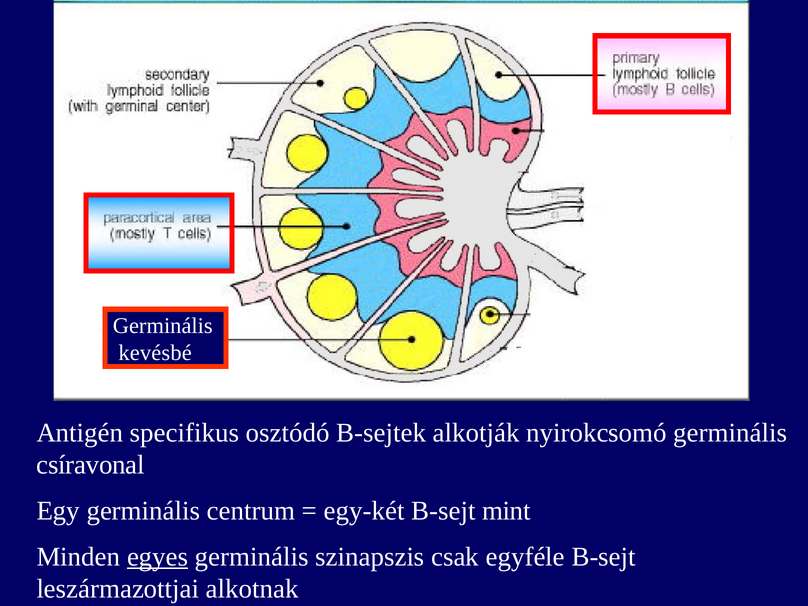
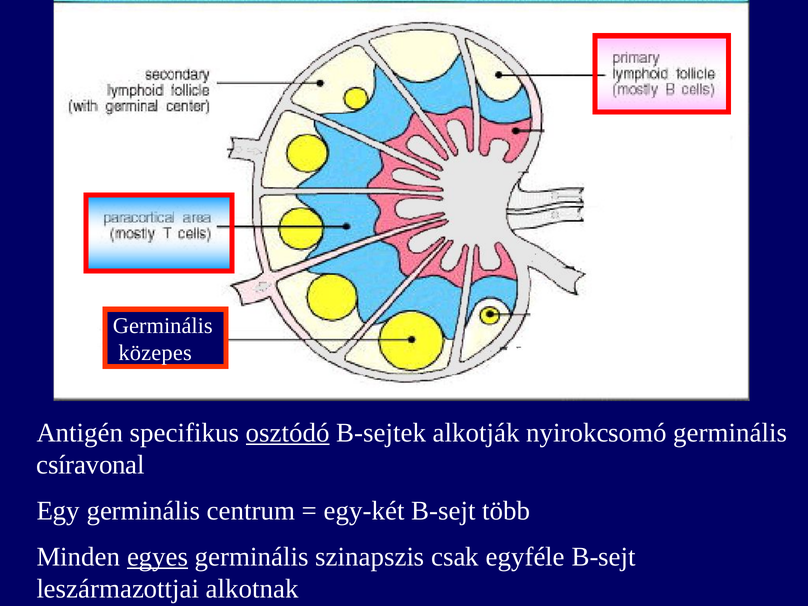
kevésbé: kevésbé -> közepes (155, 353)
osztódó underline: none -> present (288, 433)
mint: mint -> több (506, 511)
